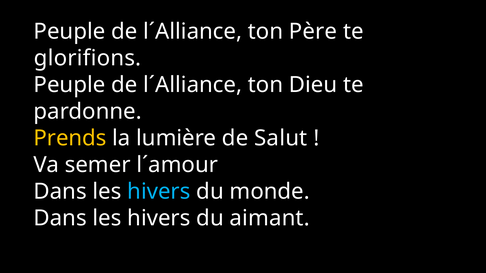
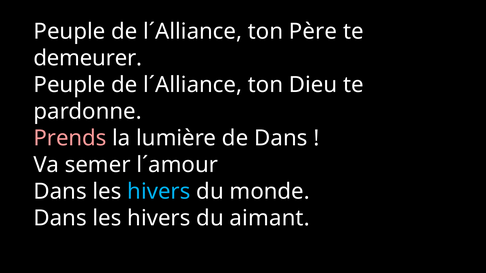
glorifions: glorifions -> demeurer (88, 58)
Prends colour: yellow -> pink (70, 138)
de Salut: Salut -> Dans (281, 138)
